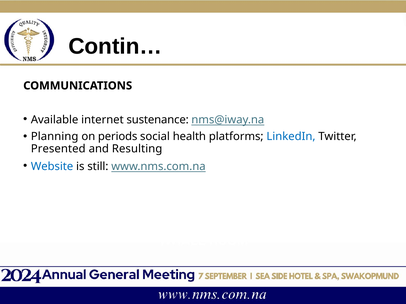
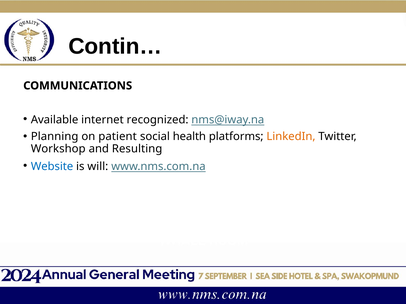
sustenance: sustenance -> recognized (158, 120)
periods: periods -> patient (118, 137)
LinkedIn colour: blue -> orange (291, 137)
Presented: Presented -> Workshop (58, 149)
still: still -> will (98, 167)
